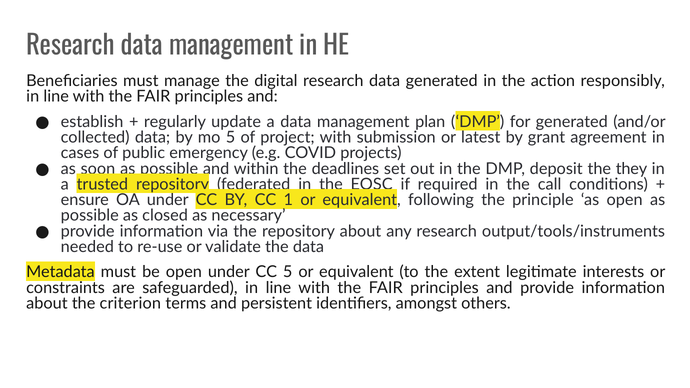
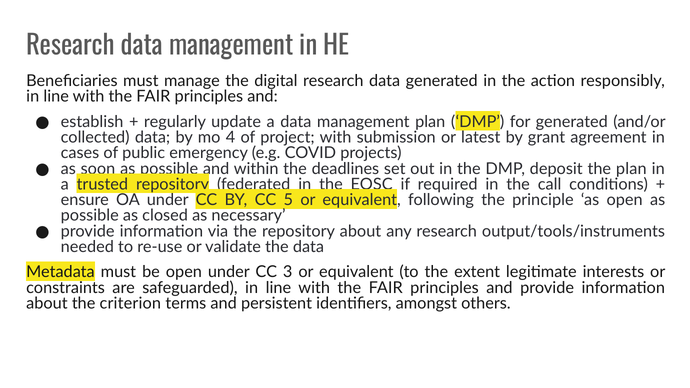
mo 5: 5 -> 4 (230, 137)
the they: they -> plan (631, 169)
1: 1 -> 5 (288, 200)
CC 5: 5 -> 3 (288, 272)
